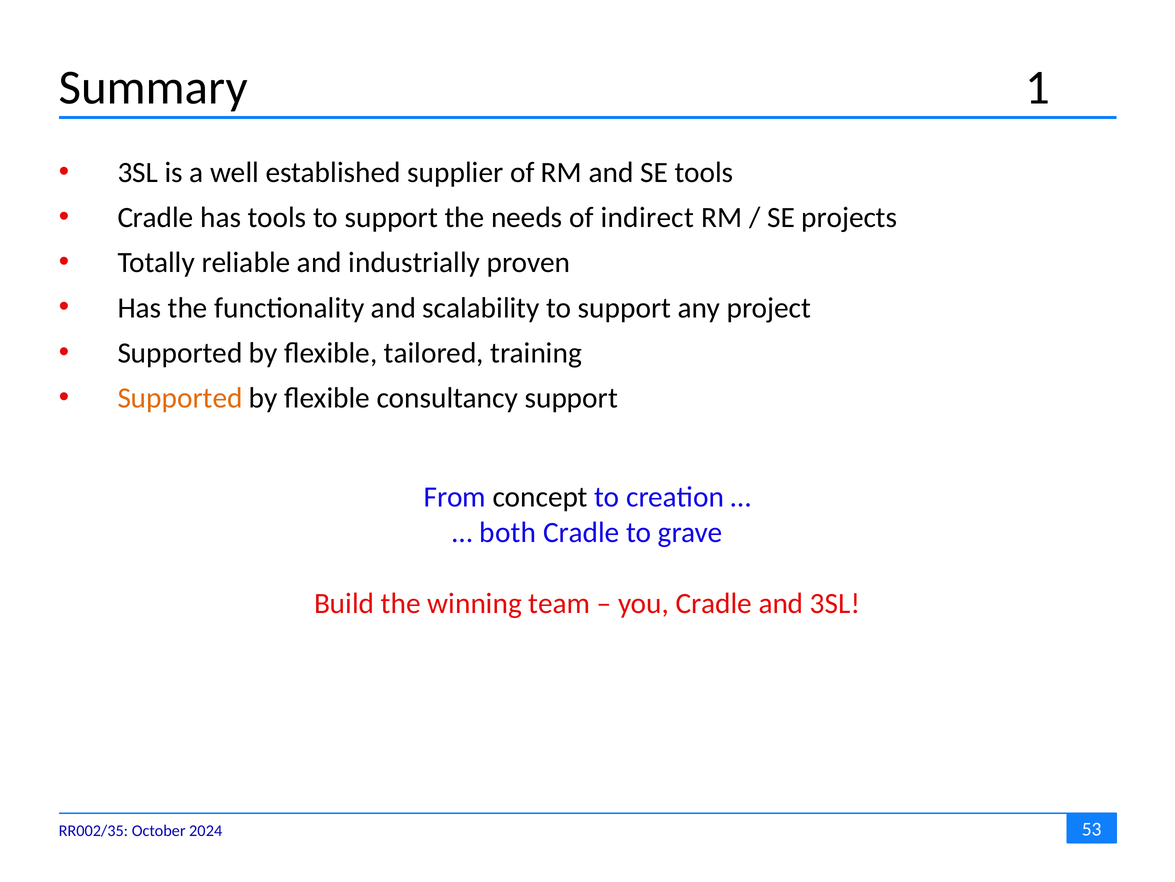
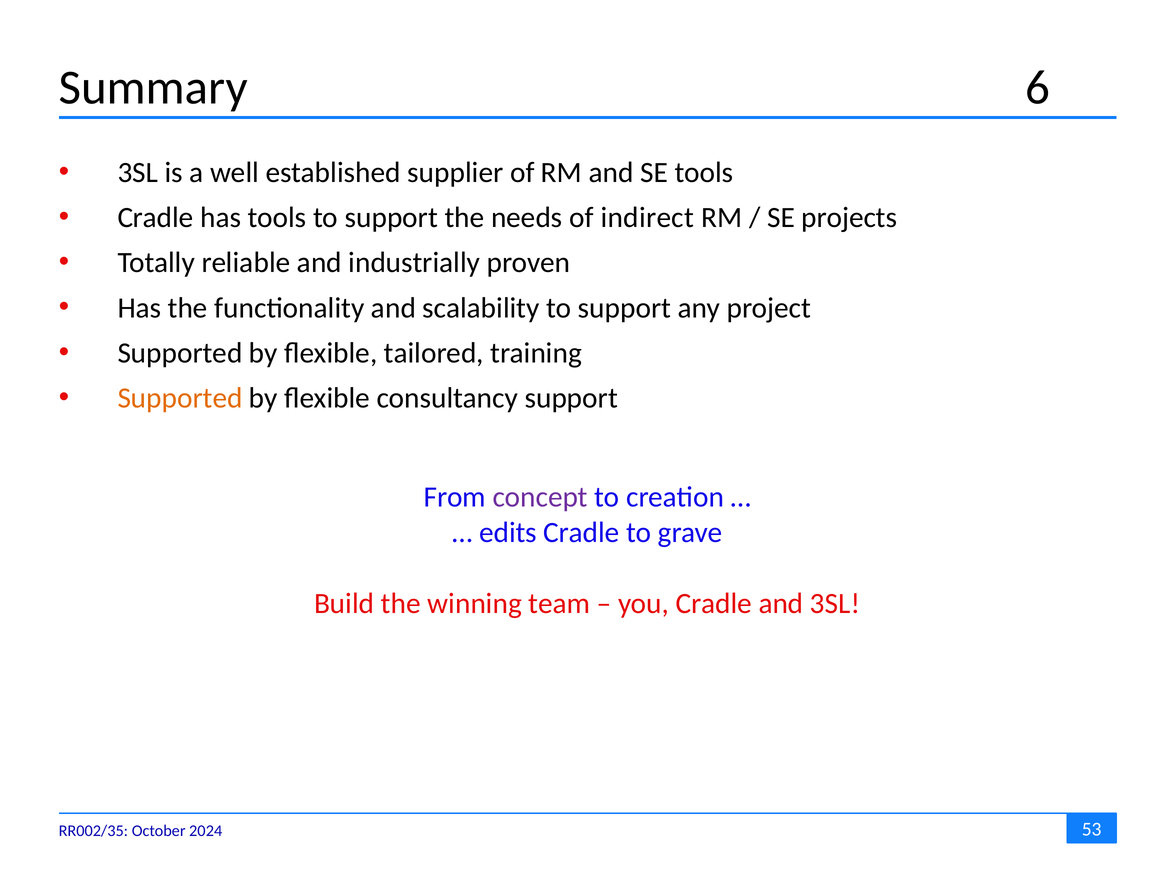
1: 1 -> 6 (1038, 88)
concept colour: black -> purple (540, 497)
both: both -> edits (508, 532)
